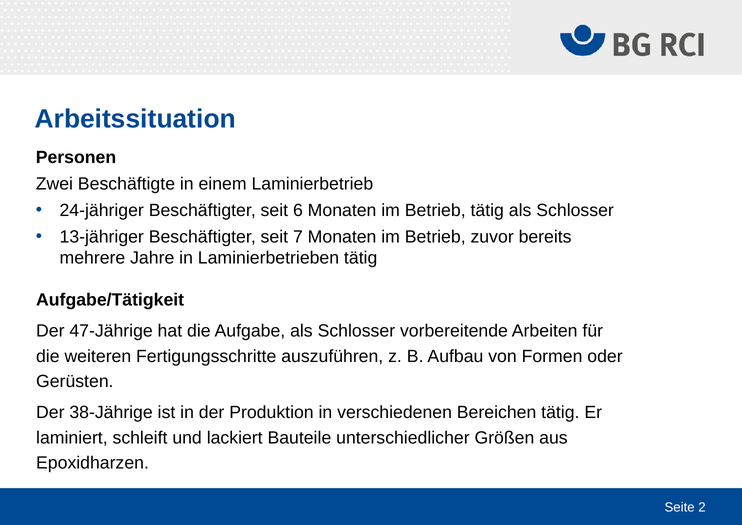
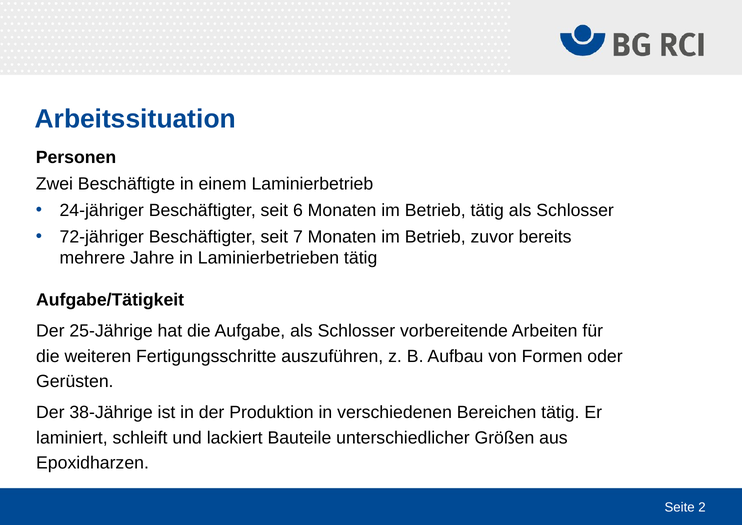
13-jähriger: 13-jähriger -> 72-jähriger (102, 237)
47-Jährige: 47-Jährige -> 25-Jährige (111, 331)
